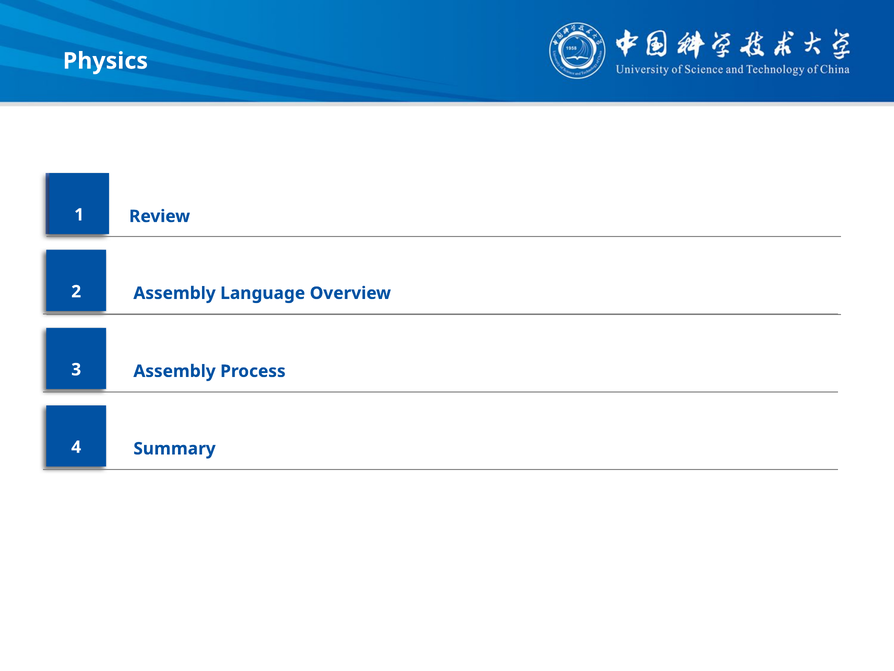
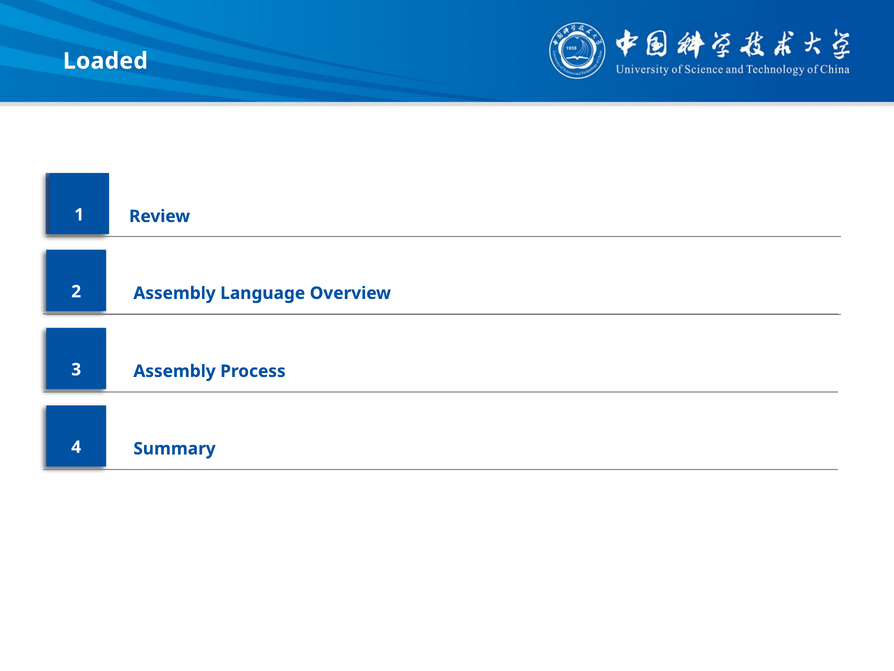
Physics: Physics -> Loaded (105, 61)
